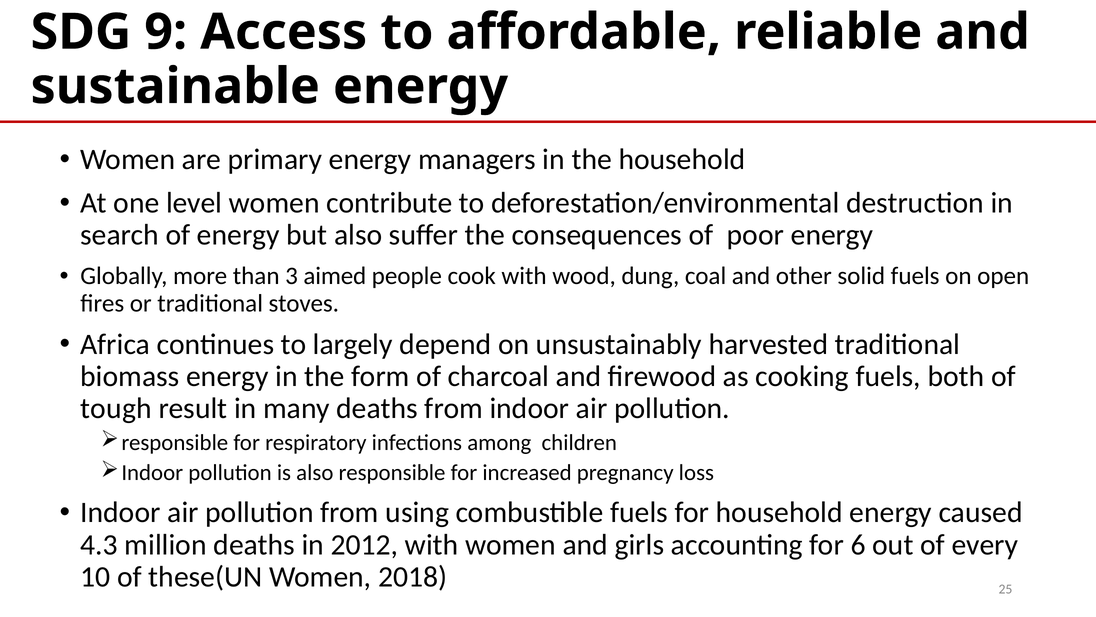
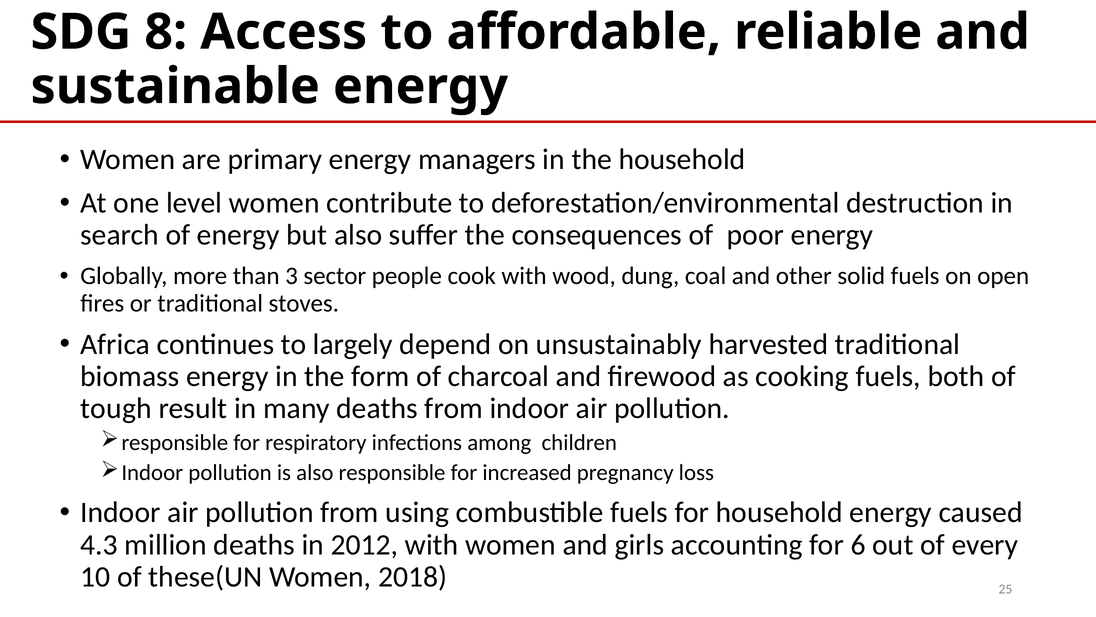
9: 9 -> 8 (166, 32)
aimed: aimed -> sector (335, 276)
